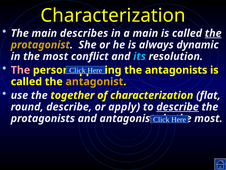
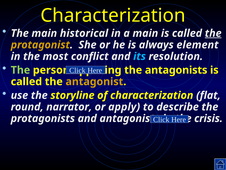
describes: describes -> historical (84, 33)
dynamic: dynamic -> element (198, 45)
The colour: pink -> light green (20, 70)
together: together -> storyline (72, 95)
round describe: describe -> narrator (69, 107)
describe underline: present -> none (178, 107)
most: most -> crisis (208, 118)
